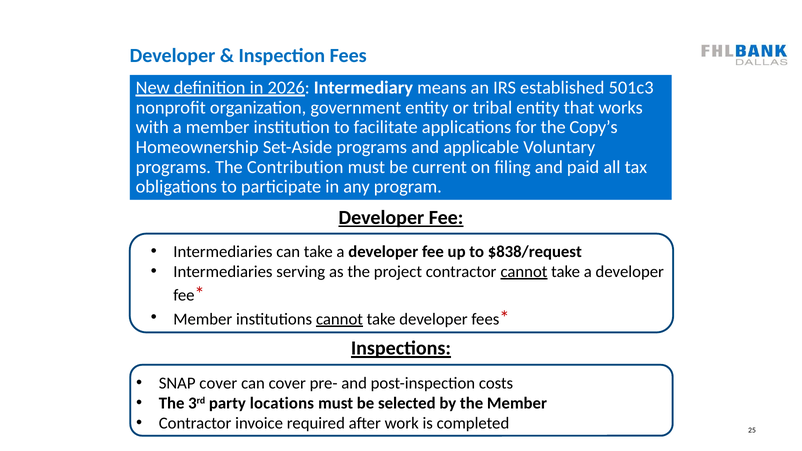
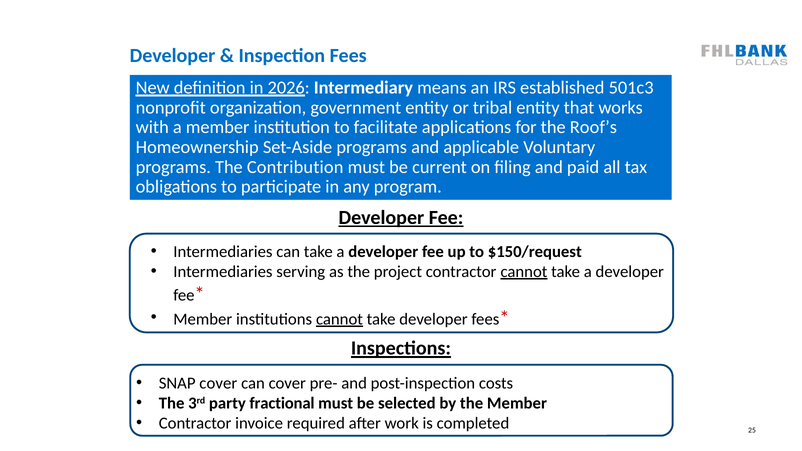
Copy’s: Copy’s -> Roof’s (593, 127)
$838/request: $838/request -> $150/request (535, 252)
locations: locations -> fractional (282, 403)
